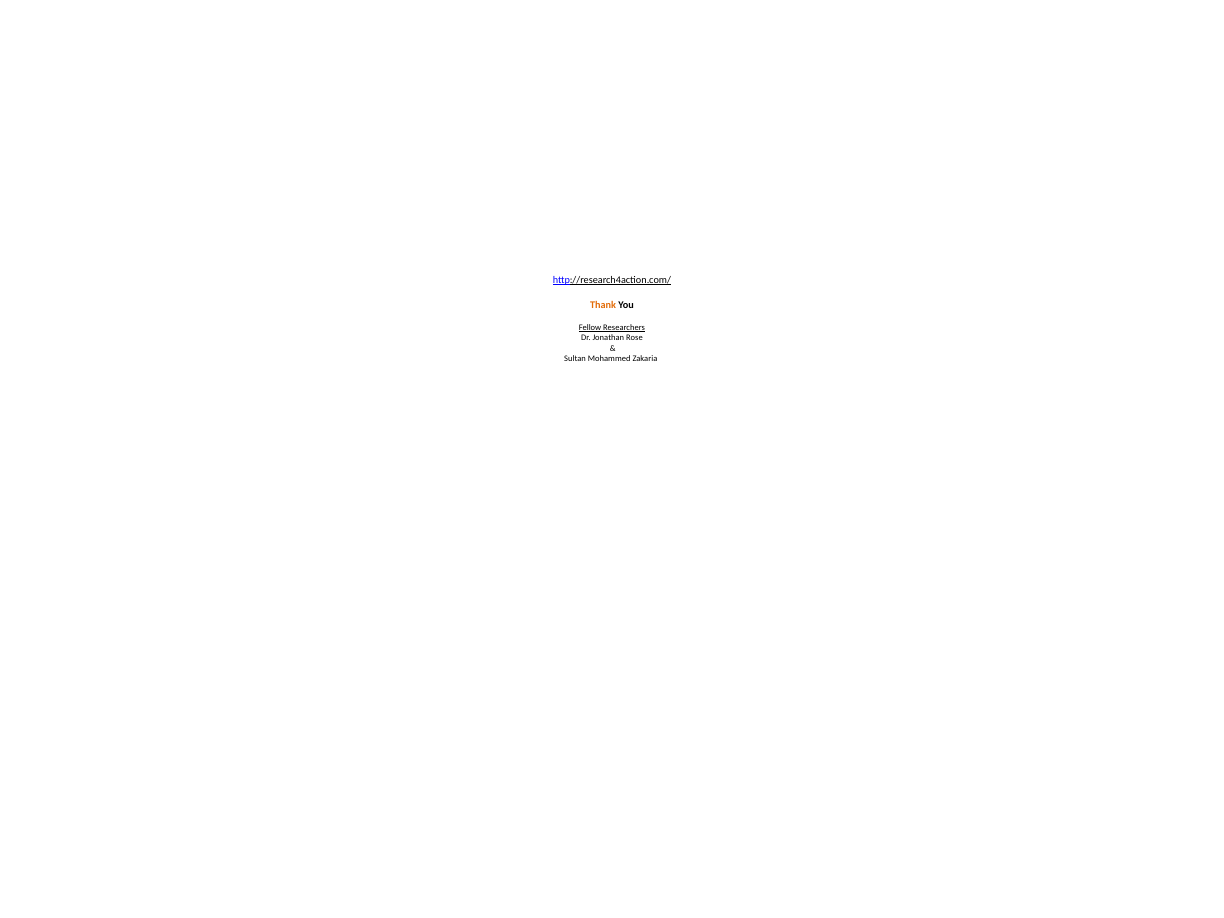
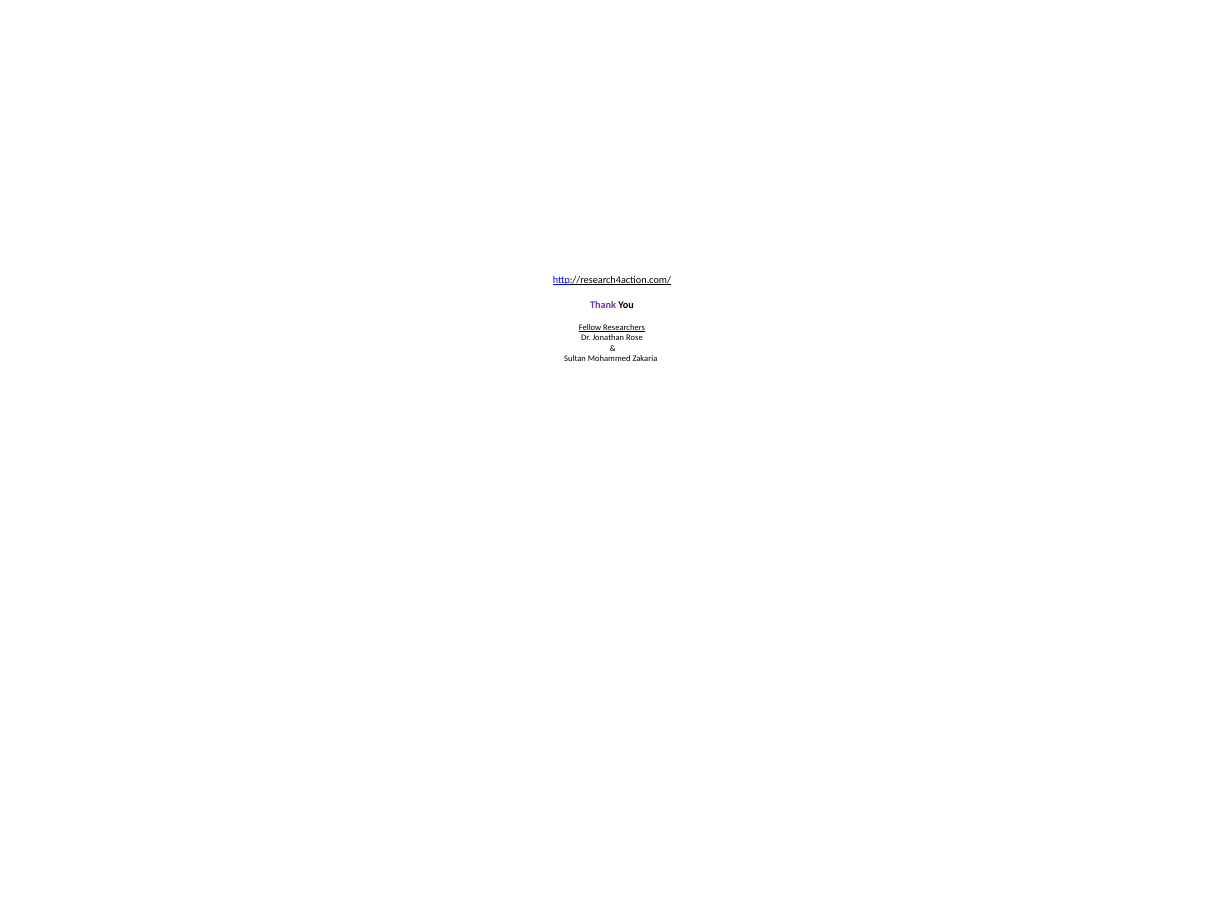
Thank colour: orange -> purple (603, 305)
